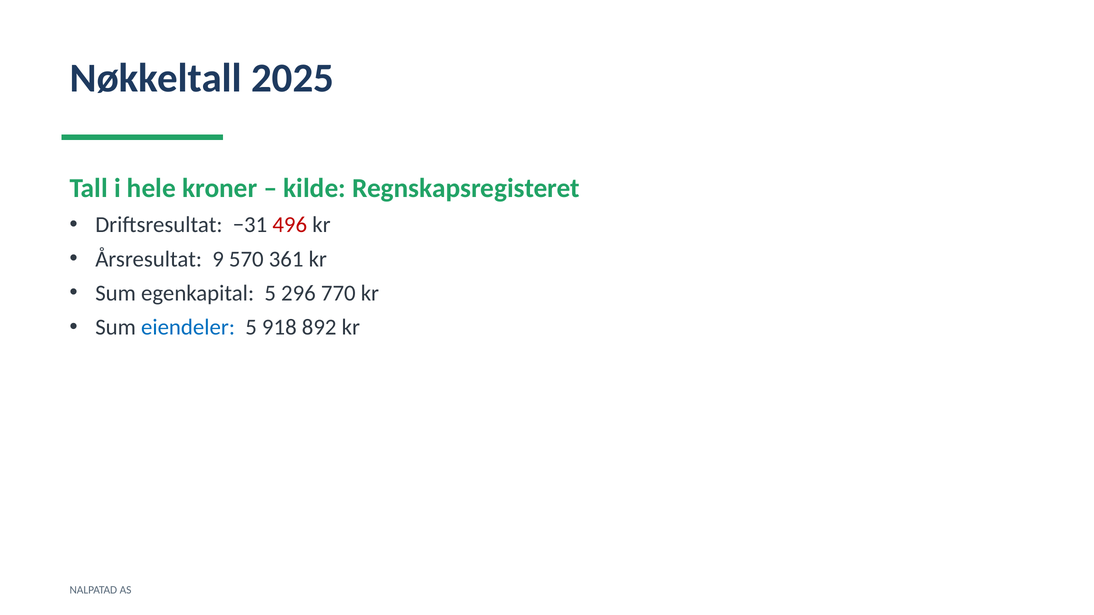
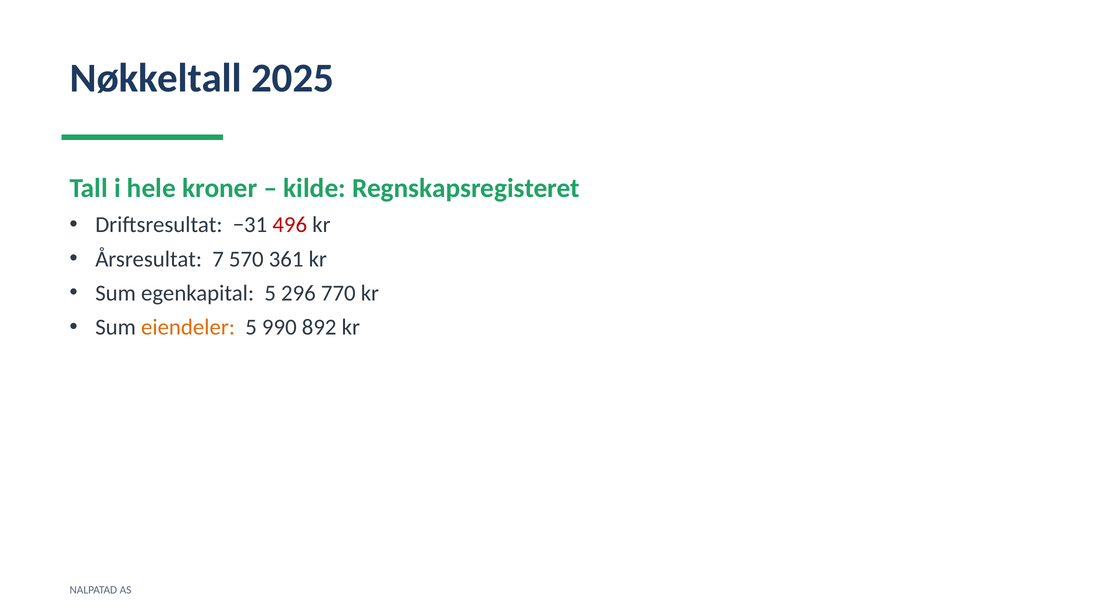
9: 9 -> 7 (218, 259)
eiendeler colour: blue -> orange (188, 328)
918: 918 -> 990 (279, 328)
